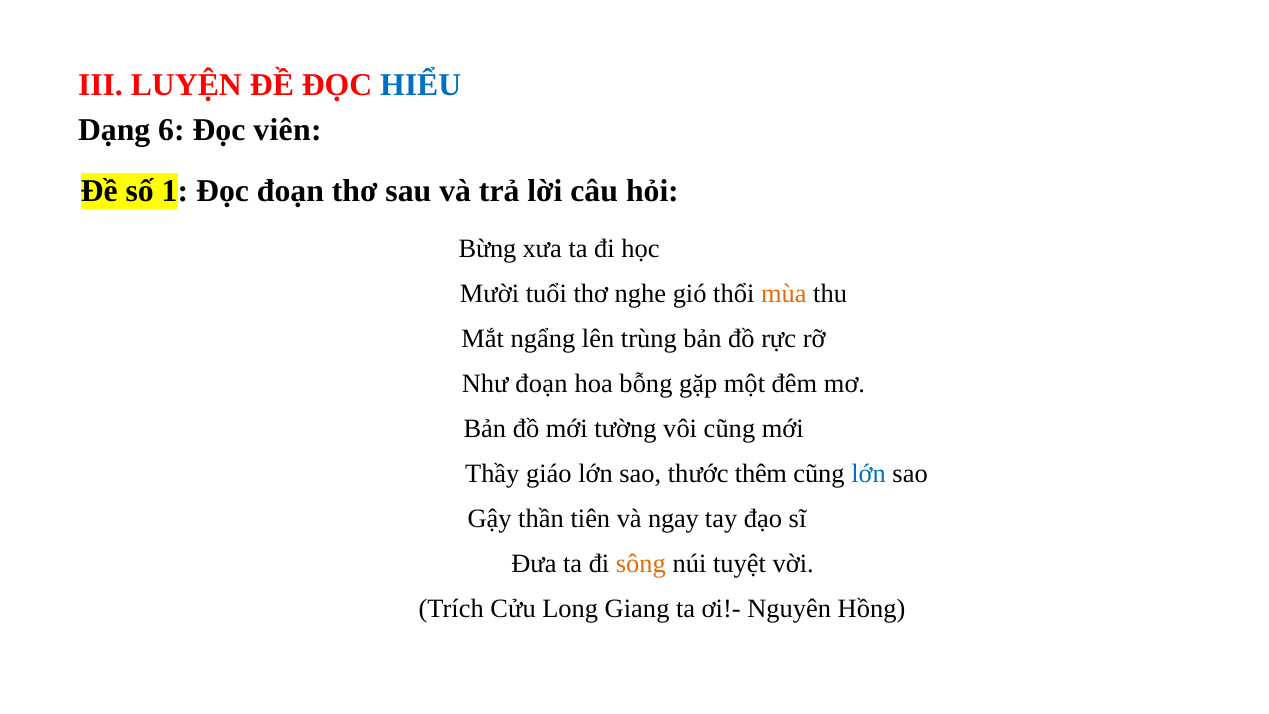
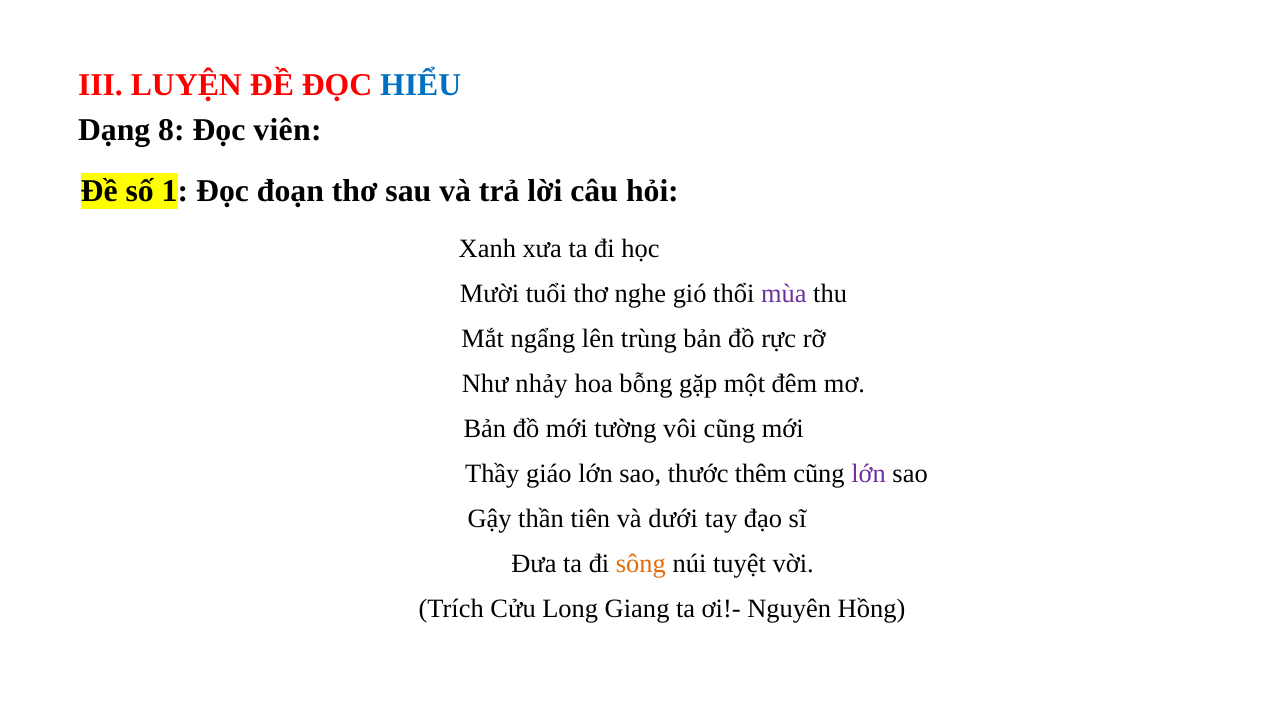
6: 6 -> 8 (171, 130)
Bừng: Bừng -> Xanh (487, 249)
mùa colour: orange -> purple (784, 293)
Như đoạn: đoạn -> nhảy (541, 383)
lớn colour: blue -> purple (869, 473)
ngay: ngay -> dưới (673, 518)
